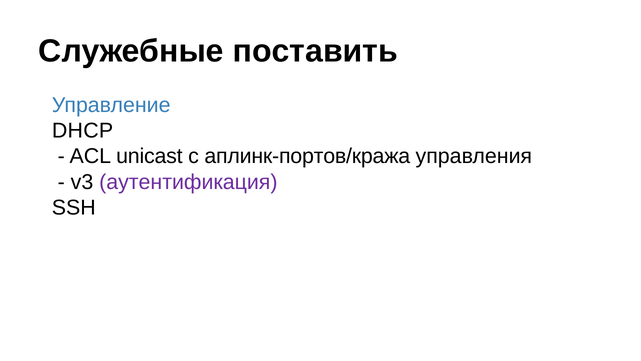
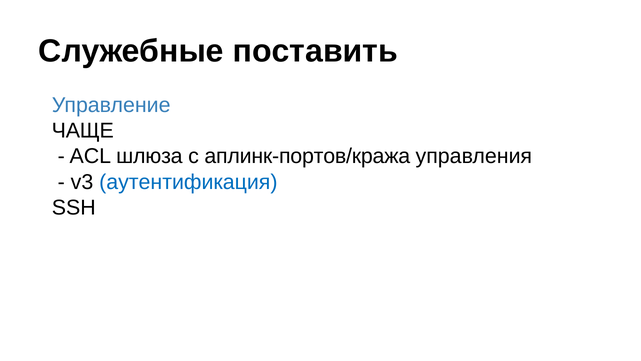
DHCP: DHCP -> ЧАЩЕ (83, 131)
unicast: unicast -> шлюза (149, 156)
аутентификация colour: purple -> blue (188, 182)
